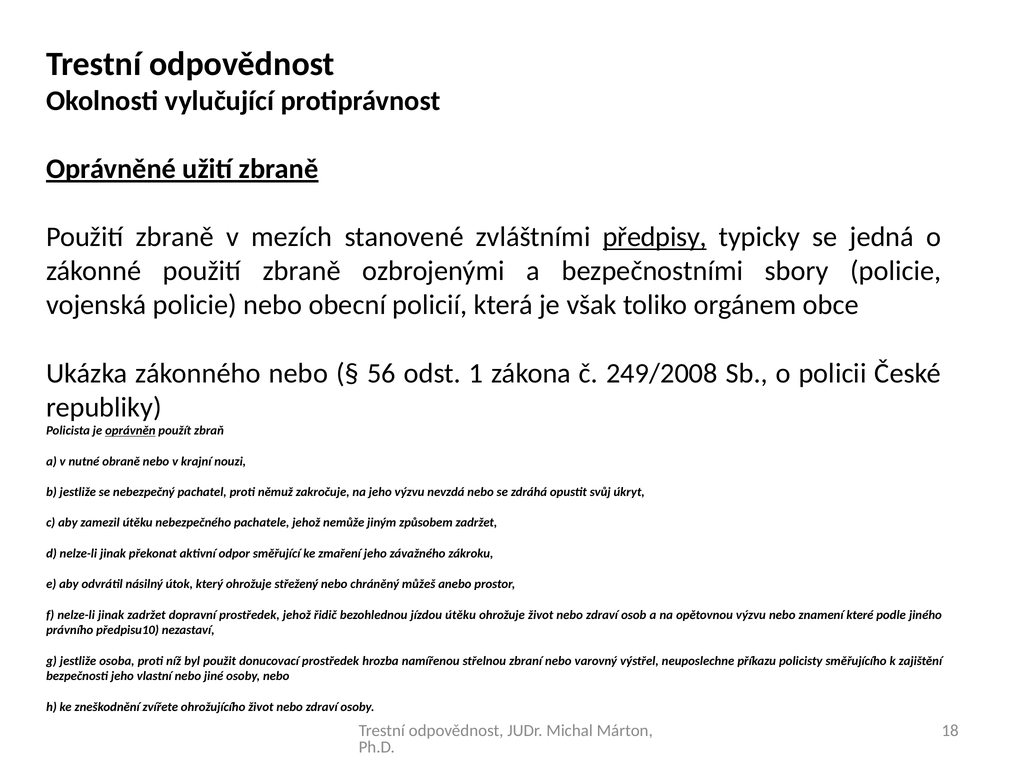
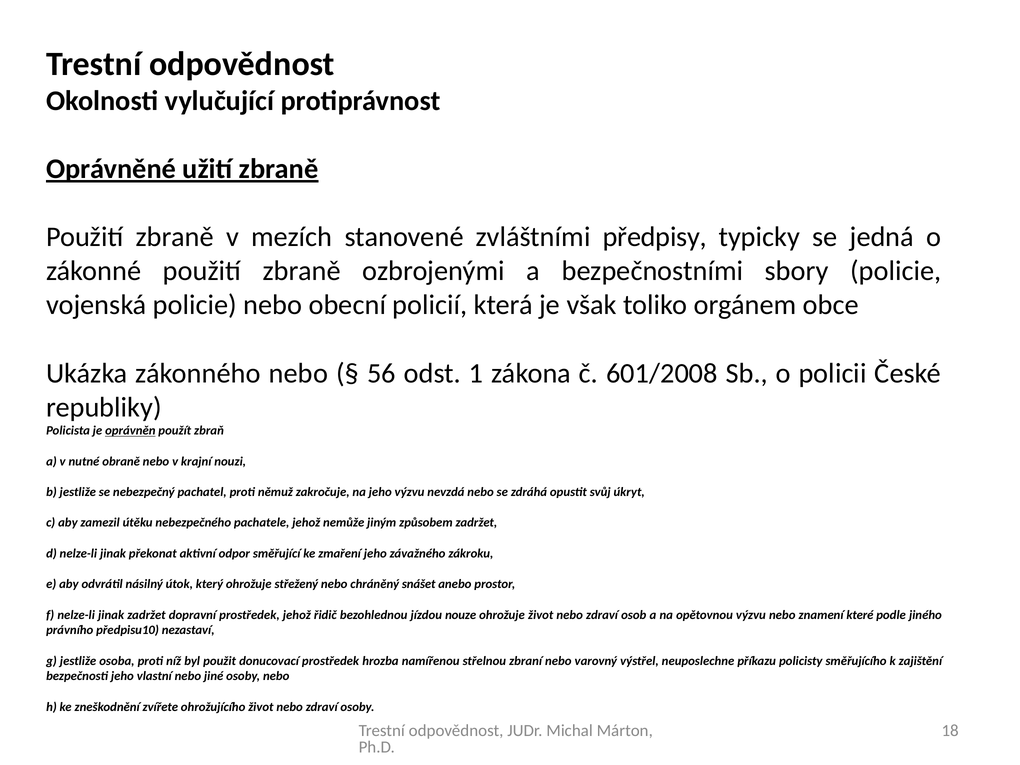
předpisy underline: present -> none (655, 237)
249/2008: 249/2008 -> 601/2008 (662, 373)
můžeš: můžeš -> snášet (419, 584)
jízdou útěku: útěku -> nouze (461, 615)
